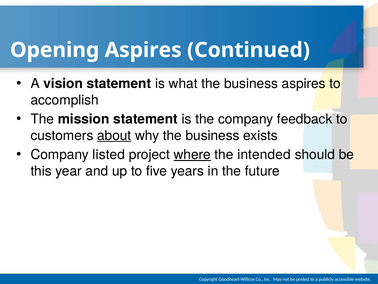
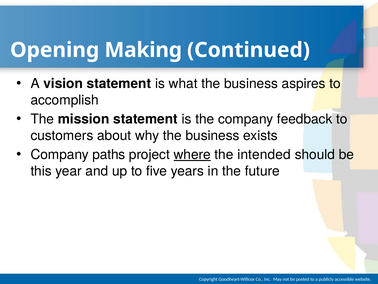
Opening Aspires: Aspires -> Making (143, 50)
about underline: present -> none (114, 135)
listed: listed -> paths (109, 154)
